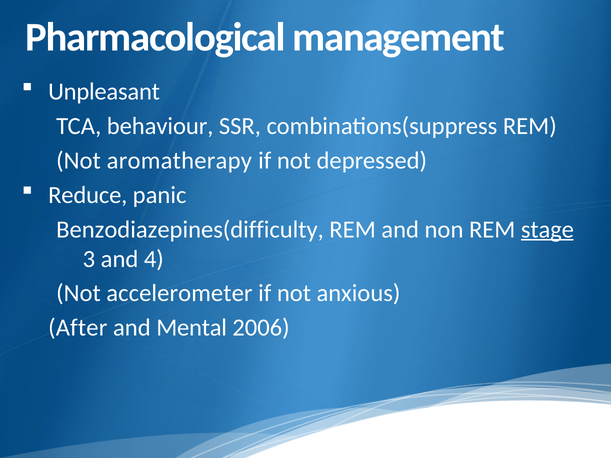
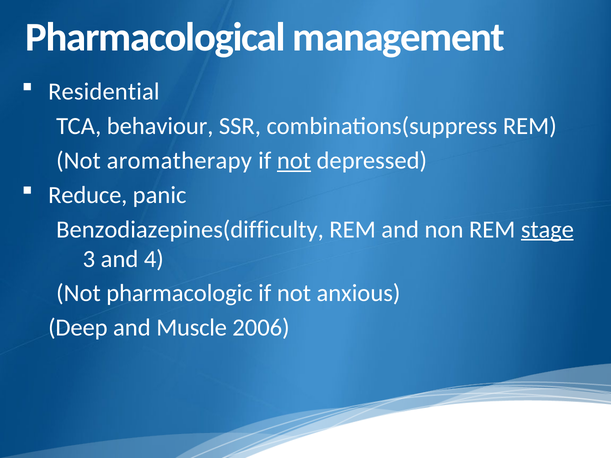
Unpleasant: Unpleasant -> Residential (104, 92)
not underline: none -> present (294, 161)
accelerometer: accelerometer -> pharmacologic (179, 294)
After: After -> Deep (78, 328)
Mental: Mental -> Muscle (192, 328)
